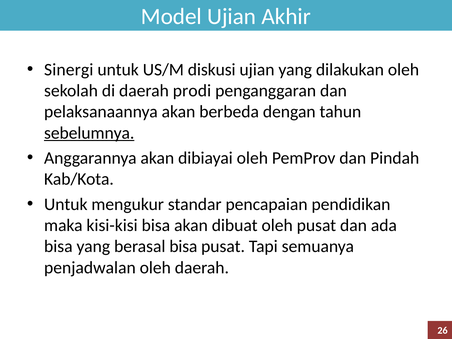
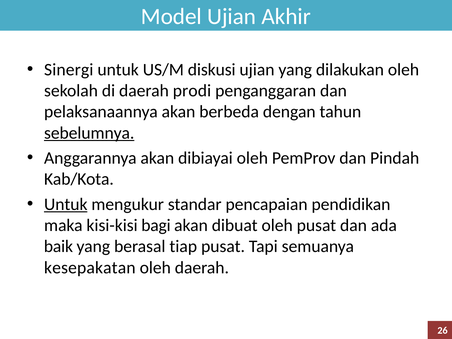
Untuk underline: none -> present (66, 204)
kisi-kisi bisa: bisa -> bagi (156, 225)
bisa: bisa -> baik (58, 247)
berasal bisa: bisa -> tiap (183, 247)
penjadwalan: penjadwalan -> kesepakatan (90, 268)
